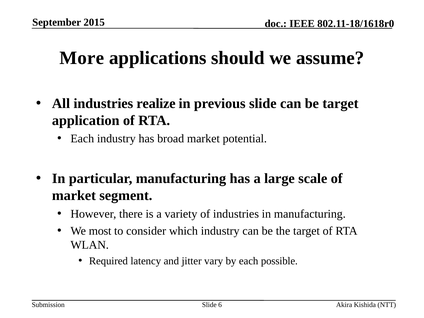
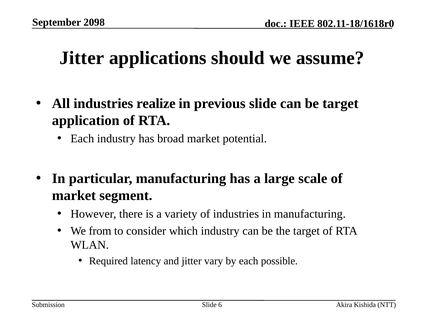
2015: 2015 -> 2098 (94, 22)
More: More -> Jitter (82, 58)
most: most -> from (100, 231)
